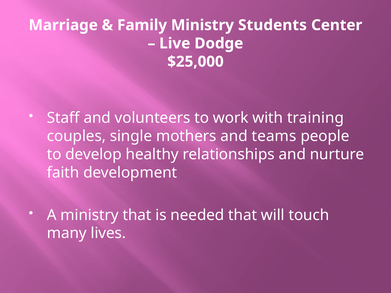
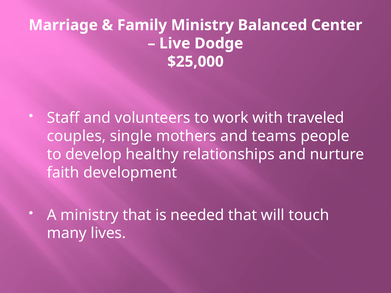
Students: Students -> Balanced (273, 25)
training: training -> traveled (316, 118)
